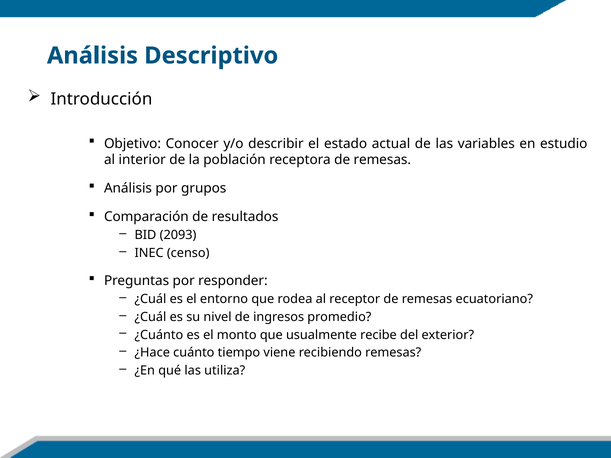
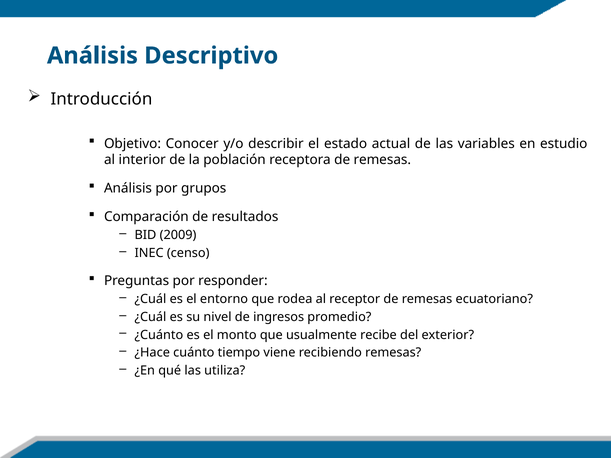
2093: 2093 -> 2009 (178, 235)
